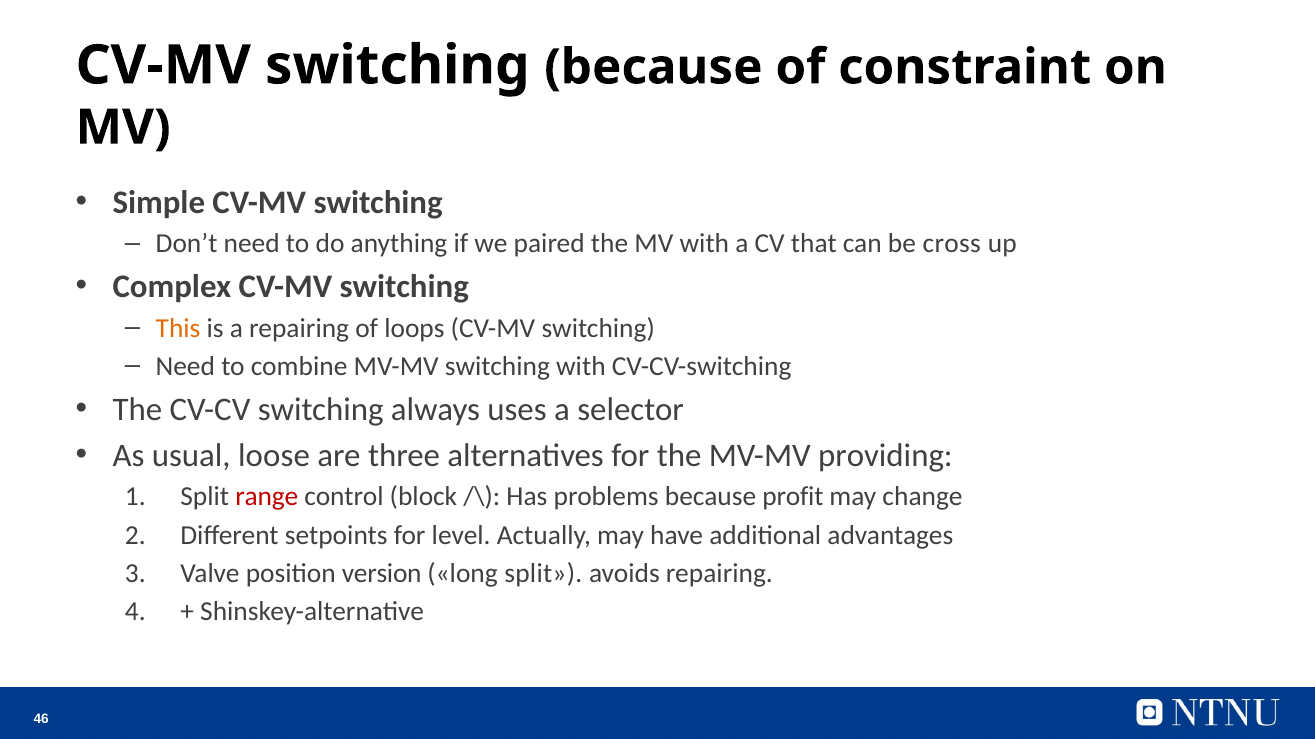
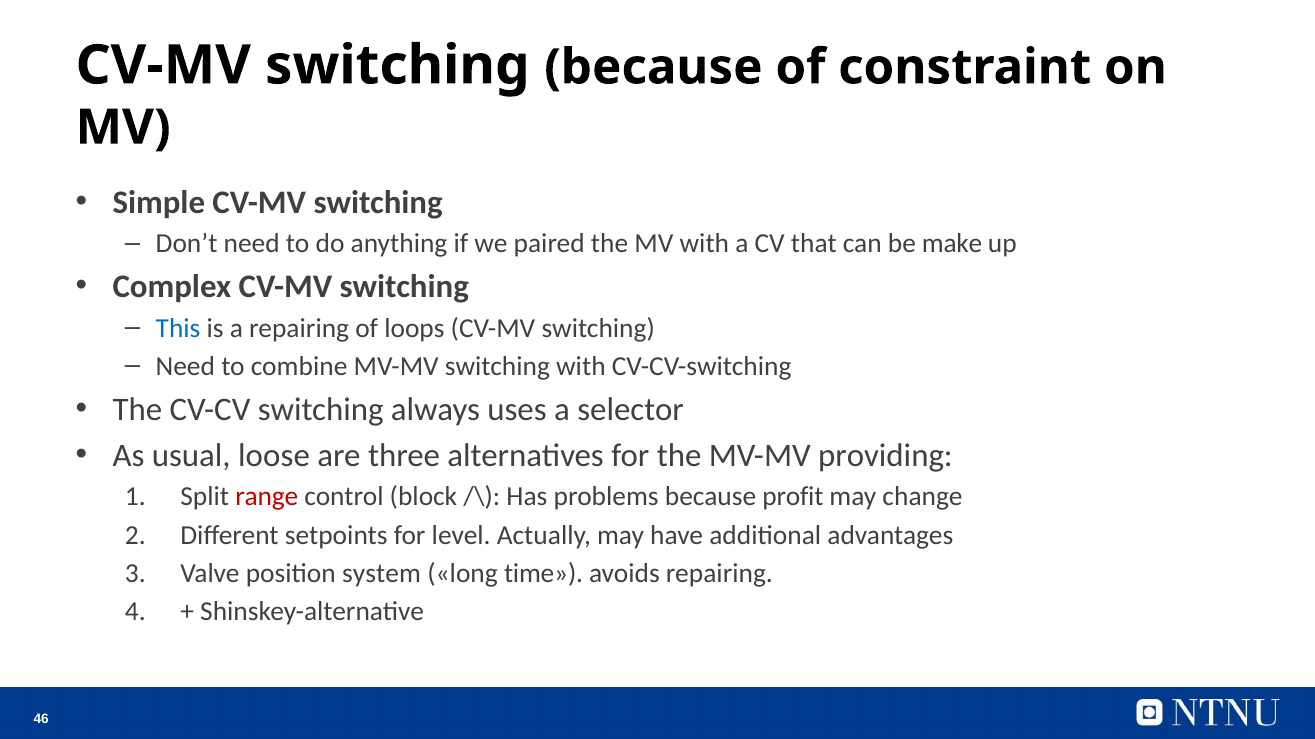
cross: cross -> make (952, 244)
This colour: orange -> blue (178, 328)
version: version -> system (382, 574)
long split: split -> time (544, 574)
